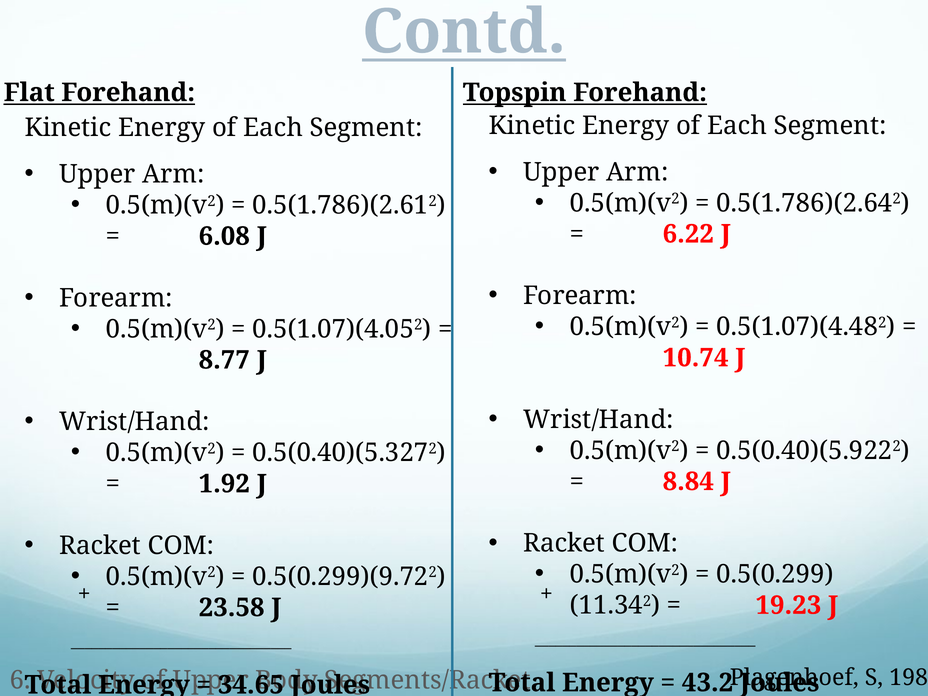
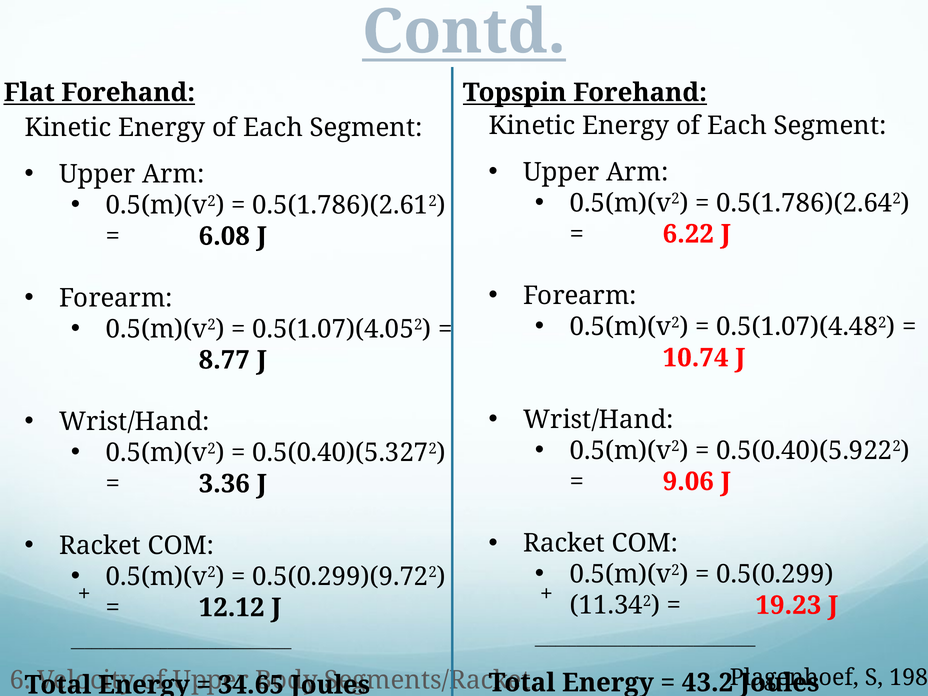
8.84: 8.84 -> 9.06 (688, 482)
1.92: 1.92 -> 3.36 (224, 484)
23.58: 23.58 -> 12.12 (232, 608)
